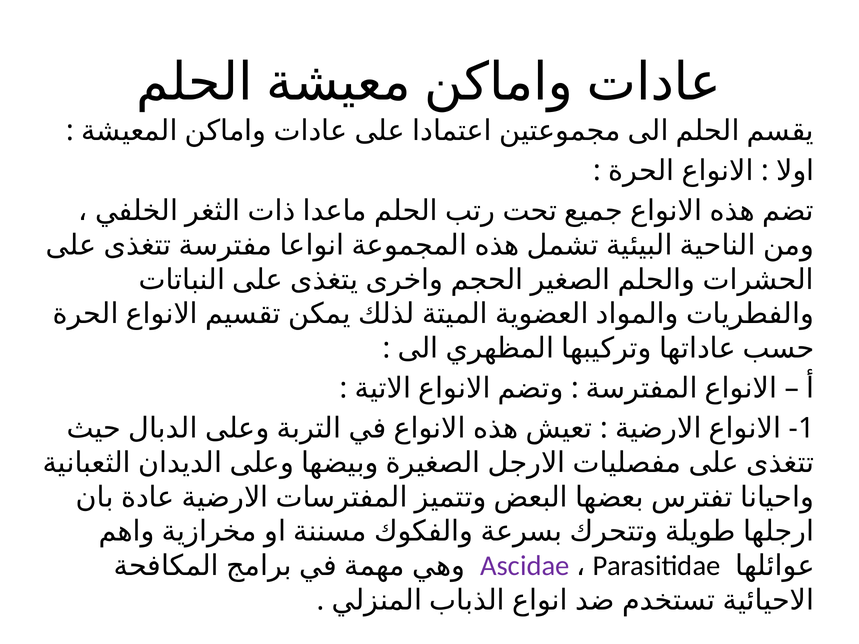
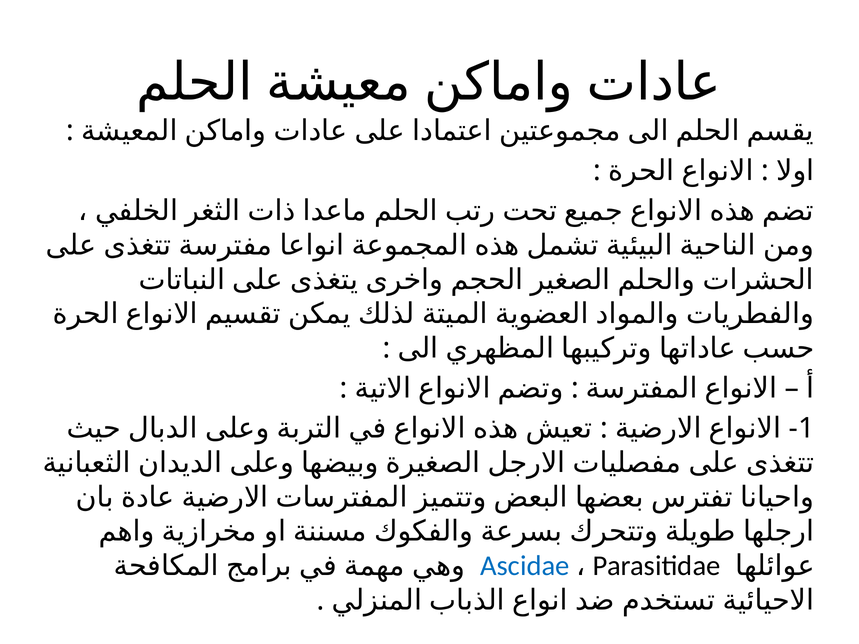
Ascidae colour: purple -> blue (525, 566)
